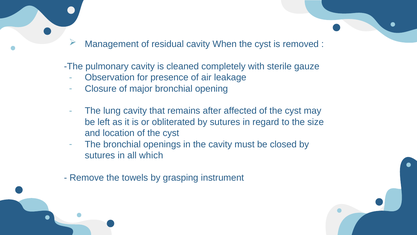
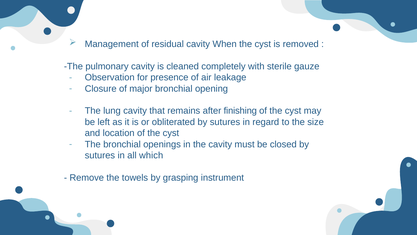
affected: affected -> finishing (240, 111)
